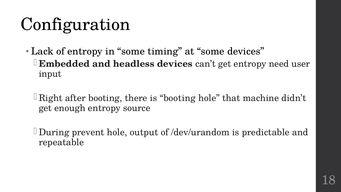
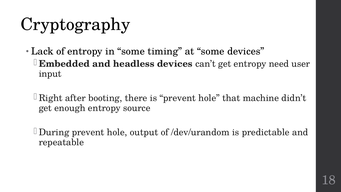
Configuration: Configuration -> Cryptography (75, 24)
is booting: booting -> prevent (178, 98)
